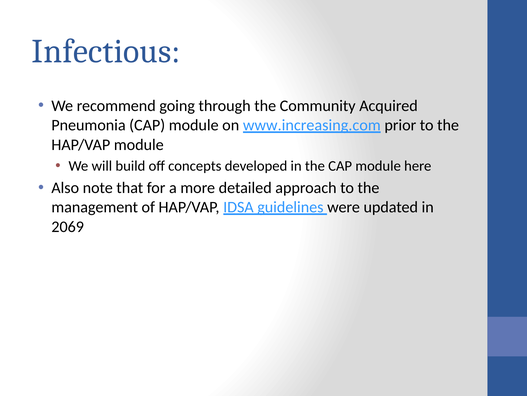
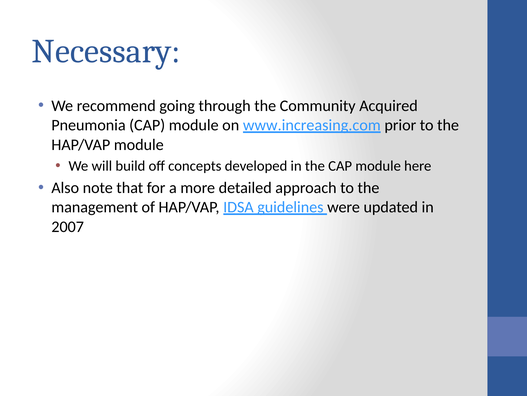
Infectious: Infectious -> Necessary (106, 51)
2069: 2069 -> 2007 (68, 226)
